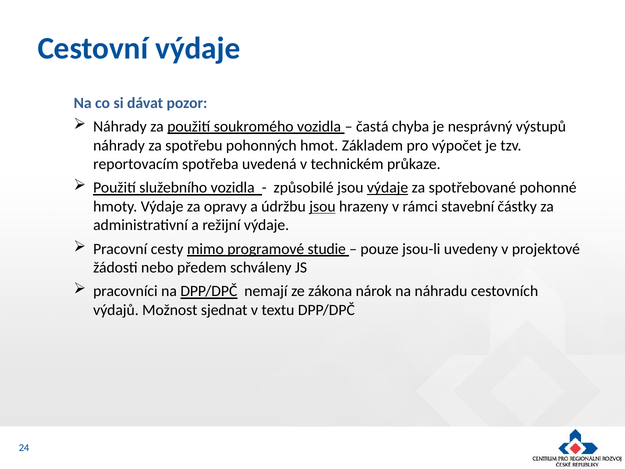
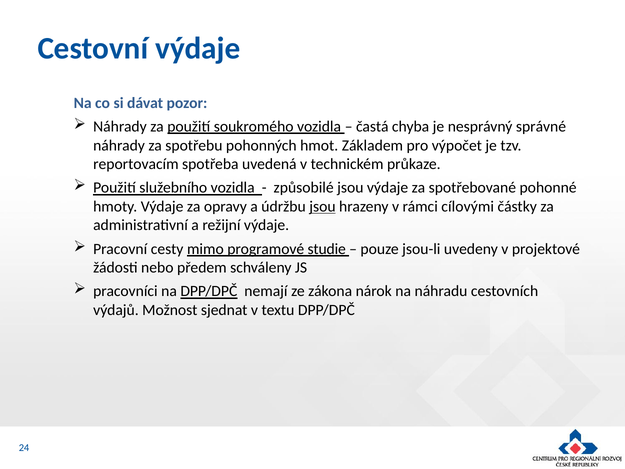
výstupů: výstupů -> správné (541, 127)
výdaje underline: present -> none (388, 188)
stavební: stavební -> cílovými (468, 206)
